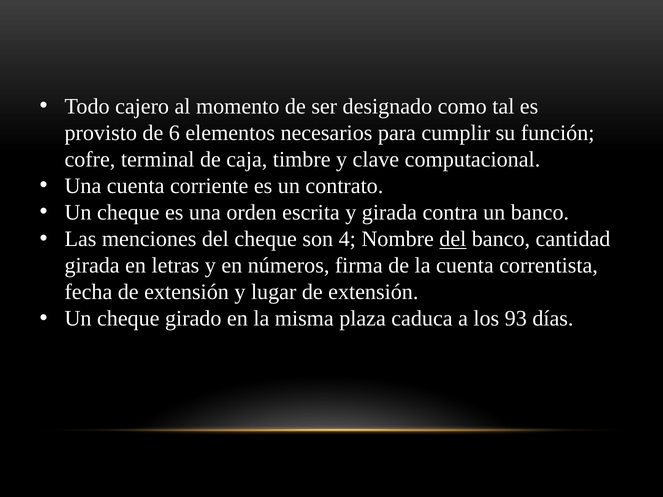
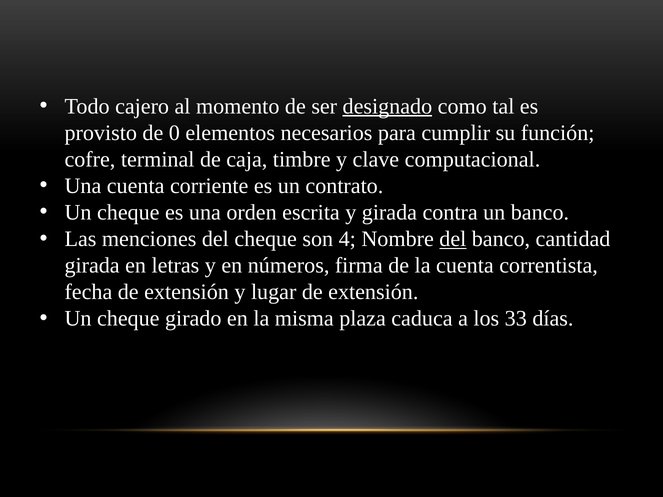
designado underline: none -> present (387, 106)
6: 6 -> 0 (174, 133)
93: 93 -> 33 (516, 319)
